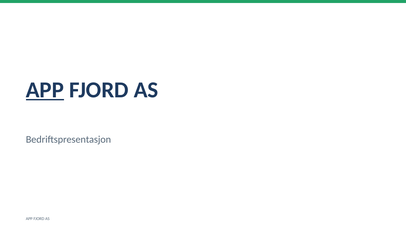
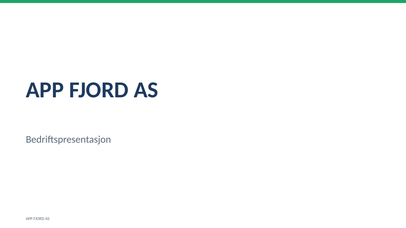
APP underline: present -> none (45, 90)
